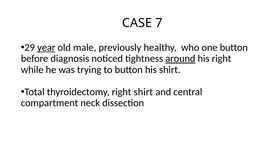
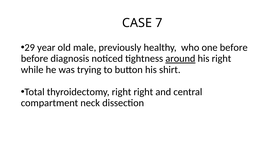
year underline: present -> none (46, 48)
one button: button -> before (234, 48)
right shirt: shirt -> right (143, 92)
